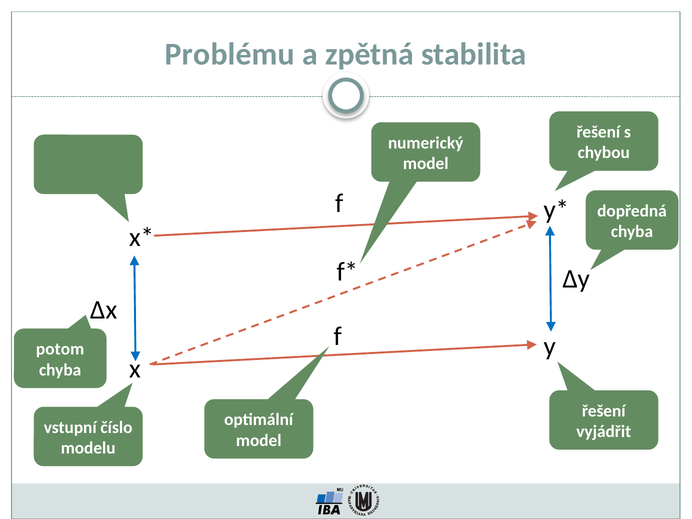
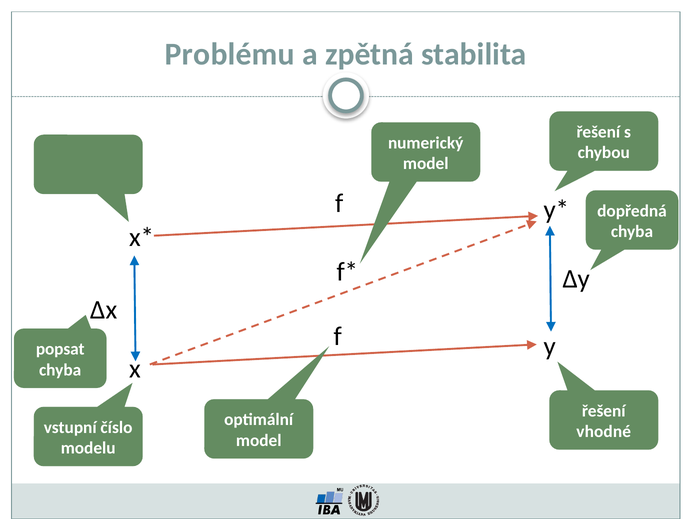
potom: potom -> popsat (60, 349)
vyjádřit: vyjádřit -> vhodné (604, 432)
